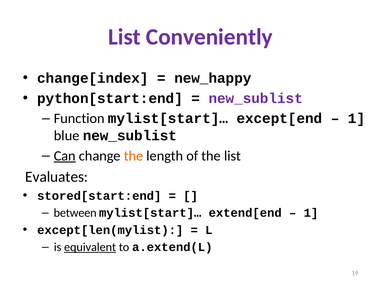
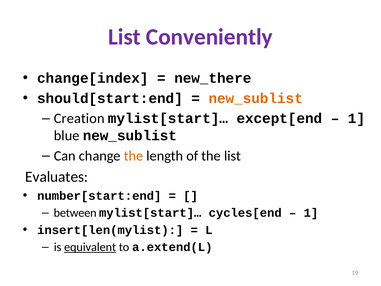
new_happy: new_happy -> new_there (213, 78)
python[start:end: python[start:end -> should[start:end (110, 98)
new_sublist colour: purple -> orange (256, 98)
Function: Function -> Creation (79, 118)
Can underline: present -> none (65, 156)
stored[start:end: stored[start:end -> number[start:end (99, 196)
extend[end: extend[end -> cycles[end (245, 213)
except[len(mylist: except[len(mylist -> insert[len(mylist (110, 230)
